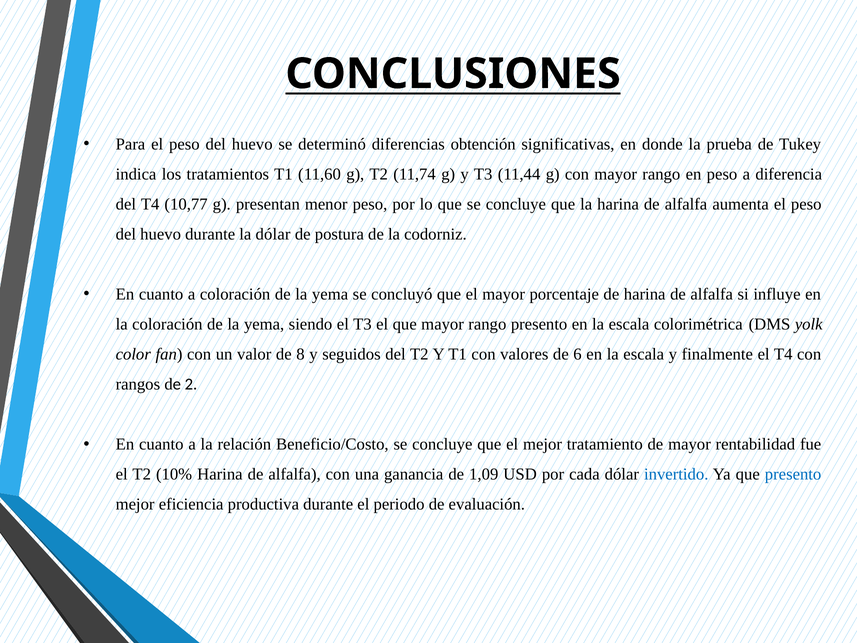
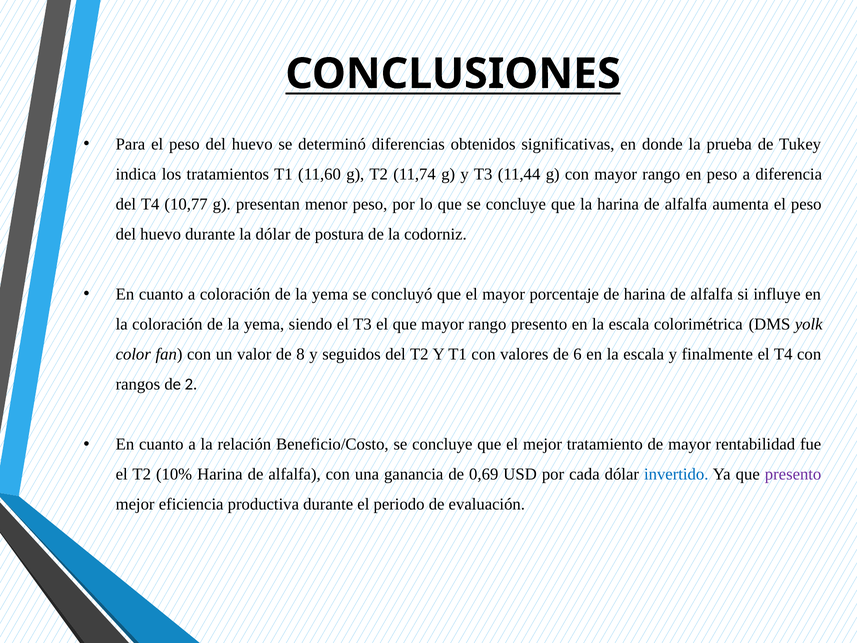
obtención: obtención -> obtenidos (483, 144)
1,09: 1,09 -> 0,69 (484, 474)
presento colour: blue -> purple (793, 474)
